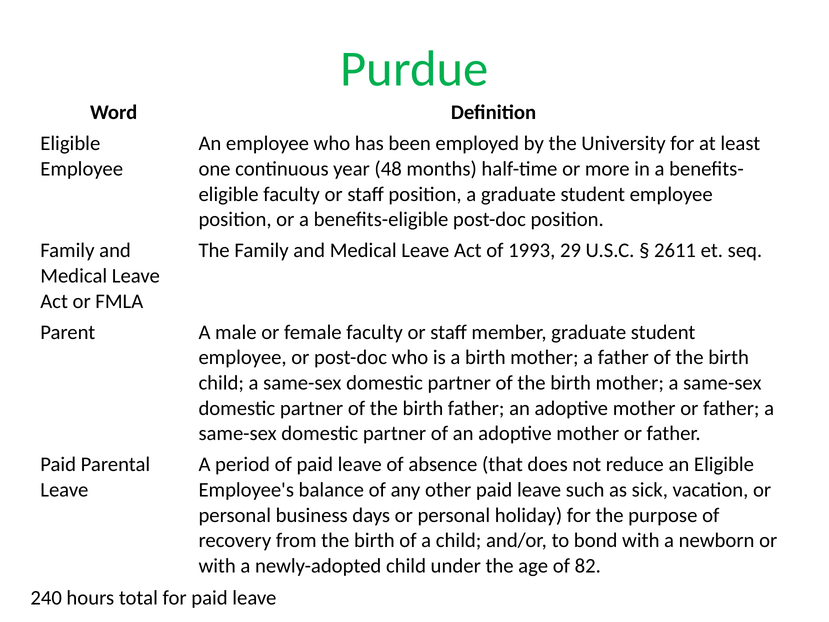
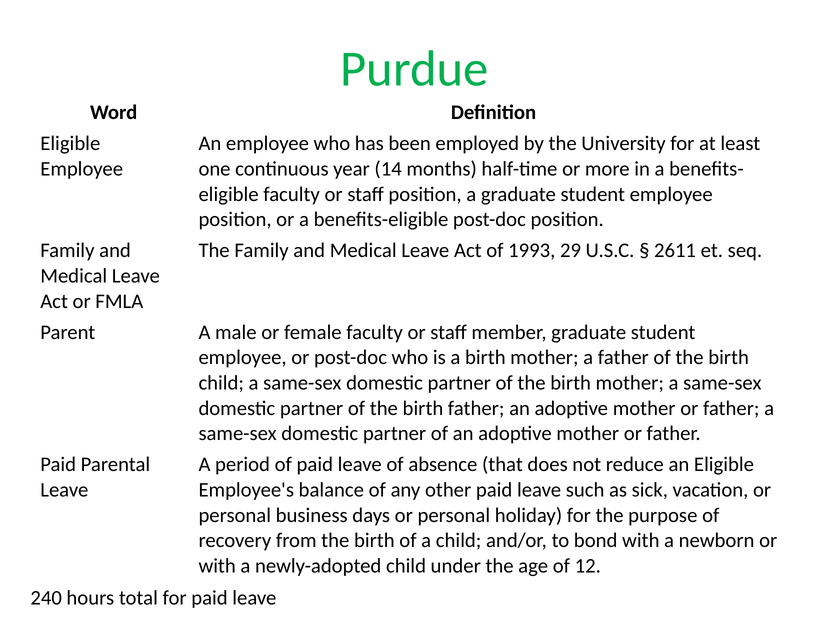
48: 48 -> 14 (388, 169)
82: 82 -> 12 (588, 566)
